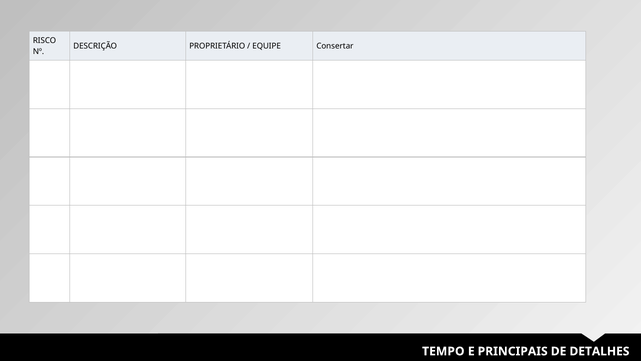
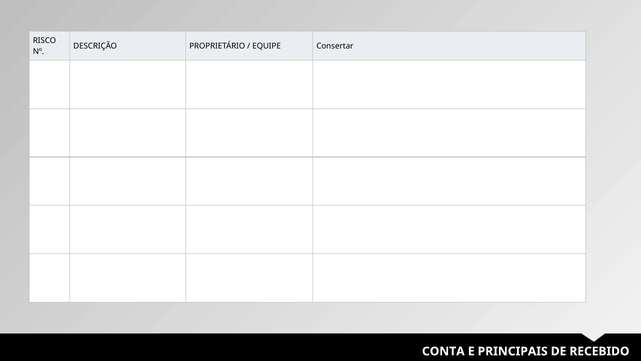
TEMPO: TEMPO -> CONTA (443, 351)
DETALHES: DETALHES -> RECEBIDO (599, 351)
